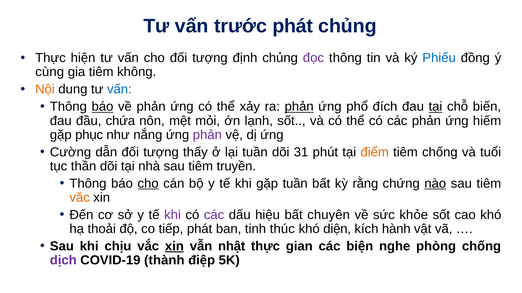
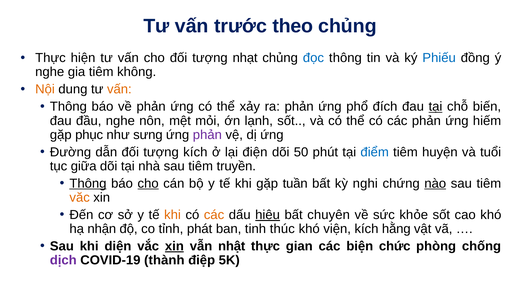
trước phát: phát -> theo (293, 26)
định: định -> nhạt (245, 58)
đọc colour: purple -> blue (313, 58)
cùng: cùng -> nghe (50, 72)
vấn colour: blue -> orange (119, 90)
báo underline: present -> none (102, 107)
phản underline: present -> none (299, 107)
đầu chứa: chứa -> nghe (120, 121)
nắng: nắng -> sưng (148, 135)
Cường: Cường -> Đường (71, 152)
tượng thấy: thấy -> kích (195, 152)
lại tuần: tuần -> điện (255, 152)
31: 31 -> 50 (301, 152)
điểm colour: orange -> blue (375, 152)
tiêm chống: chống -> huyện (440, 152)
thần: thần -> giữa (84, 167)
Thông underline: none -> present (88, 184)
rằng: rằng -> nghi (365, 184)
khi colour: purple -> orange (172, 215)
các colour: purple -> orange (214, 215)
hiệu underline: none -> present (268, 215)
thoải: thoải -> nhận (102, 229)
tiếp: tiếp -> tỉnh (171, 229)
diện: diện -> viện (337, 229)
hành: hành -> hằng (396, 229)
chịu: chịu -> diện (118, 247)
nghe: nghe -> chức (395, 247)
